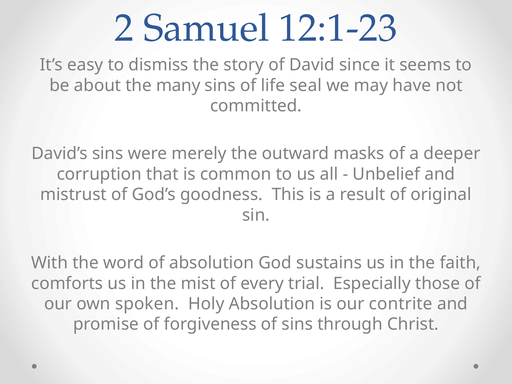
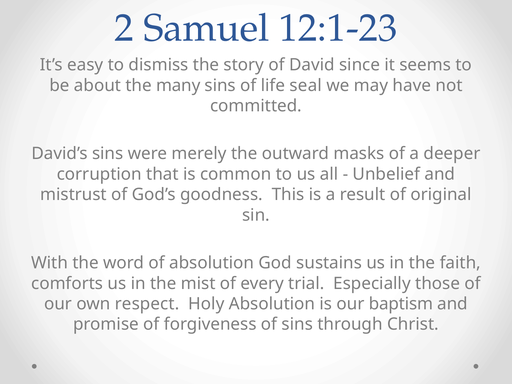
spoken: spoken -> respect (147, 304)
contrite: contrite -> baptism (401, 304)
